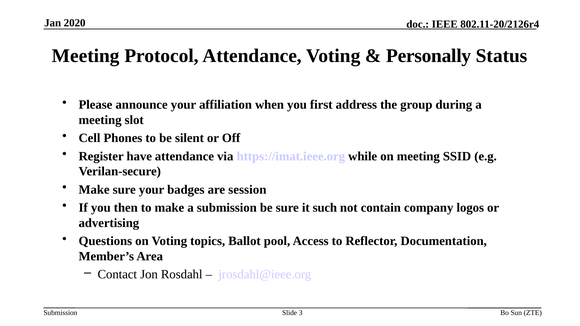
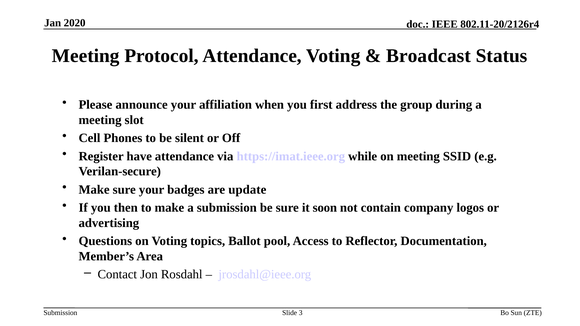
Personally: Personally -> Broadcast (429, 56)
session: session -> update (247, 190)
such: such -> soon (325, 208)
